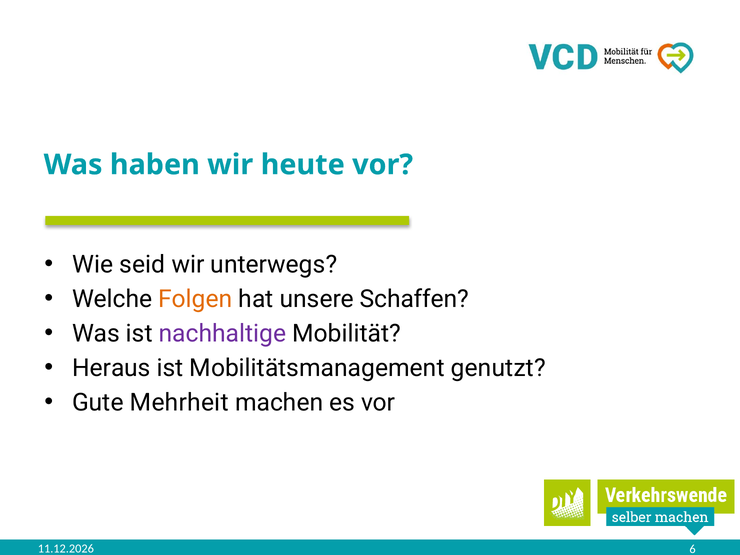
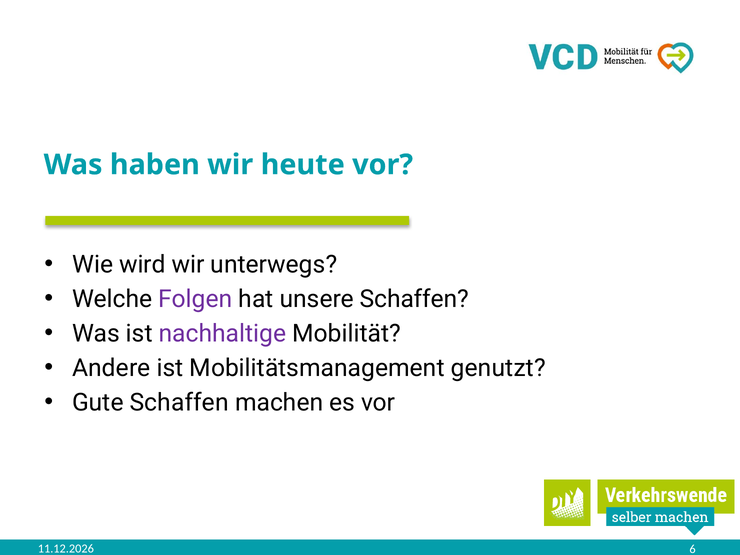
seid: seid -> wird (142, 264)
Folgen colour: orange -> purple (195, 299)
Heraus: Heraus -> Andere (111, 368)
Gute Mehrheit: Mehrheit -> Schaffen (179, 403)
